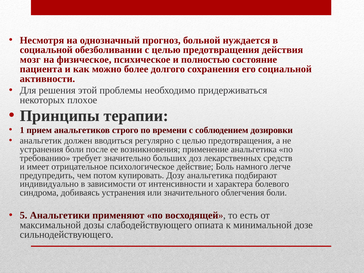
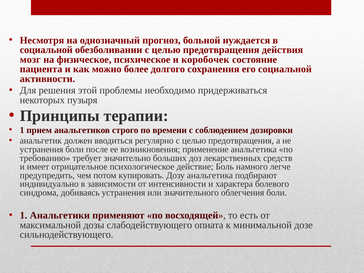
полностью: полностью -> коробочек (205, 59)
плохое: плохое -> пузыря (82, 100)
5: 5 -> 1 (24, 215)
